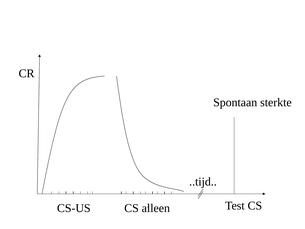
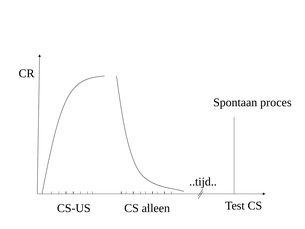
sterkte: sterkte -> proces (276, 102)
